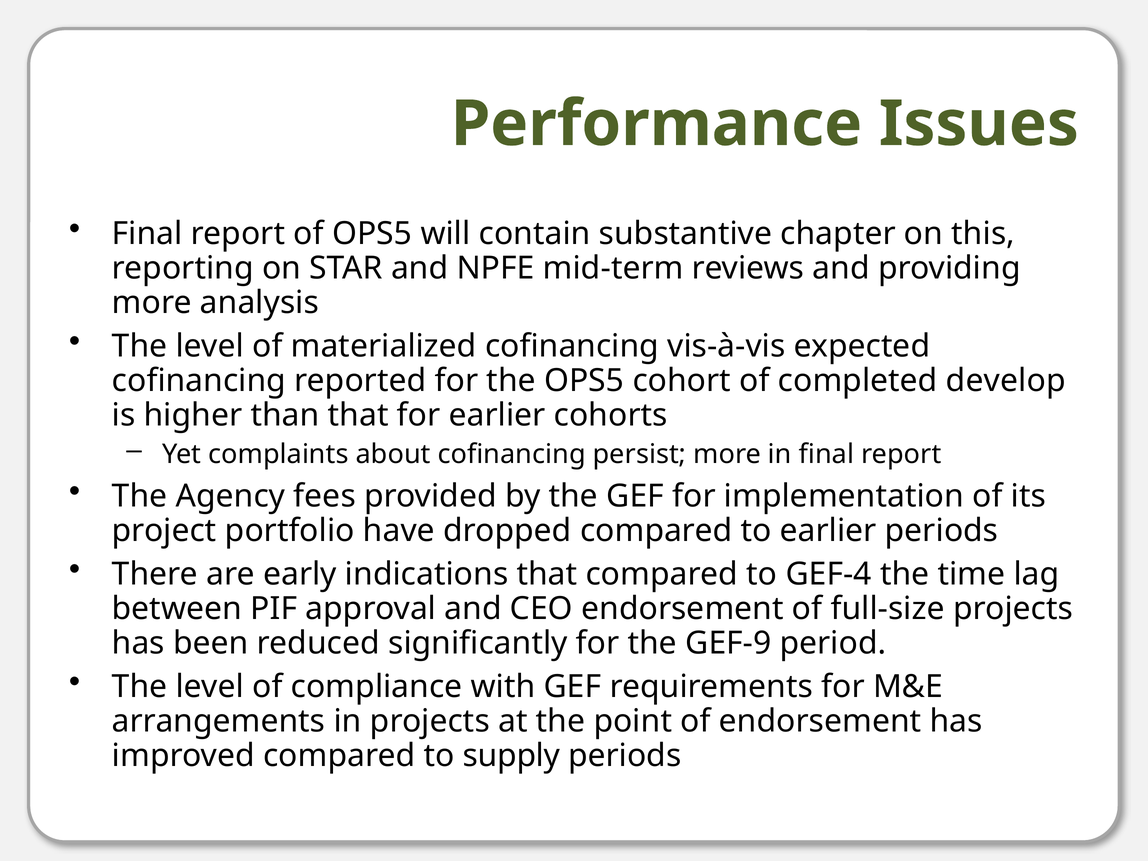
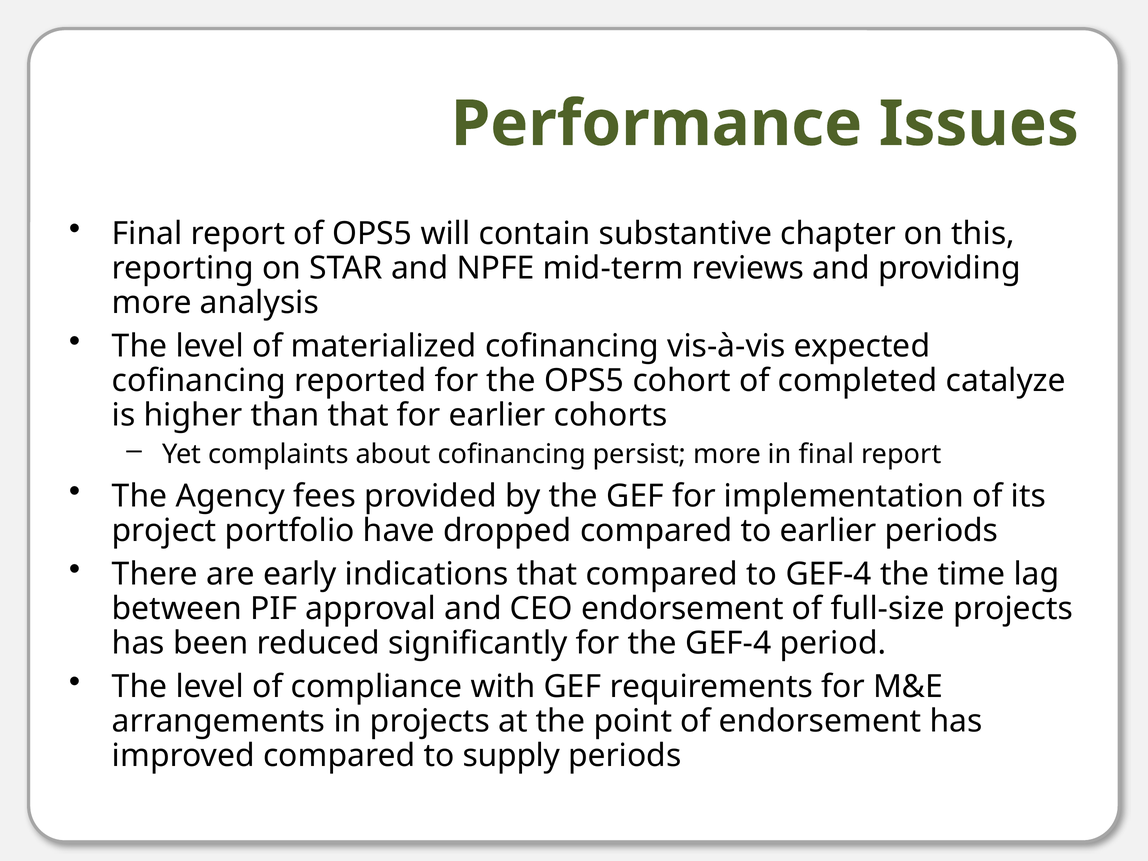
develop: develop -> catalyze (1006, 381)
the GEF-9: GEF-9 -> GEF-4 (728, 643)
